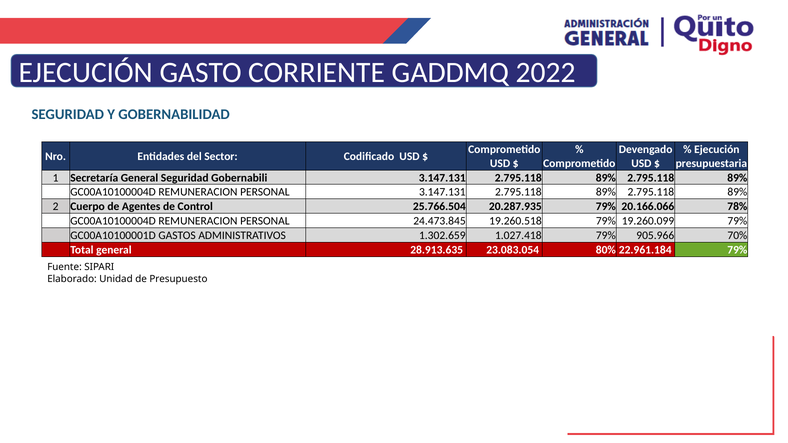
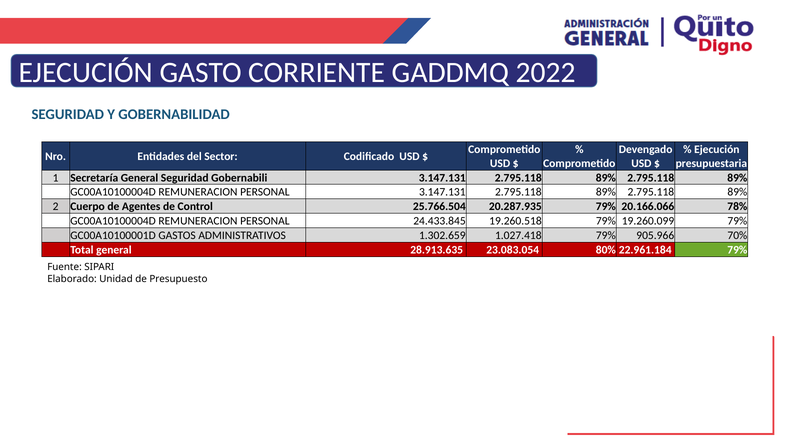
24.473.845: 24.473.845 -> 24.433.845 (439, 221)
